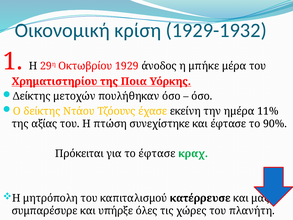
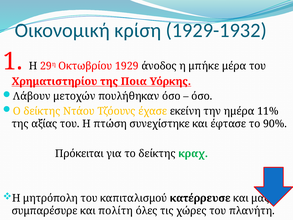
Δείκτης: Δείκτης -> Λάβουν (32, 96)
το έφτασε: έφτασε -> δείκτης (157, 153)
υπήρξε: υπήρξε -> πολίτη (116, 211)
